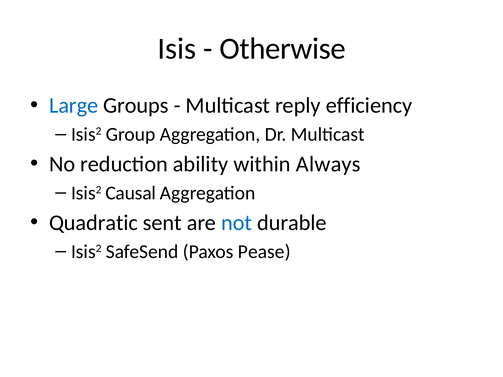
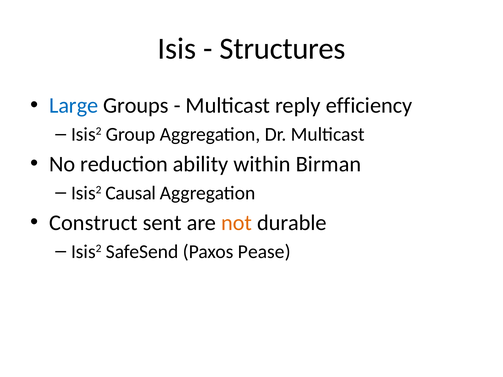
Otherwise: Otherwise -> Structures (283, 49)
Always: Always -> Birman (328, 164)
Quadratic: Quadratic -> Construct (93, 223)
not colour: blue -> orange (237, 223)
